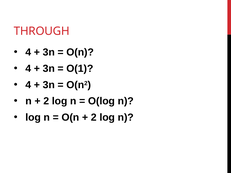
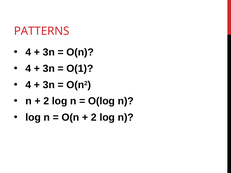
THROUGH: THROUGH -> PATTERNS (42, 31)
